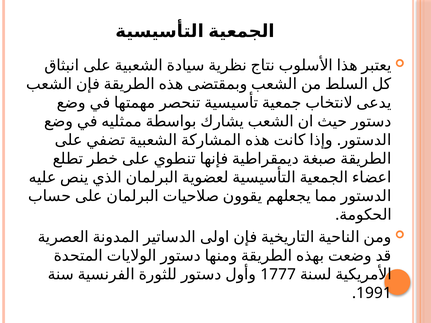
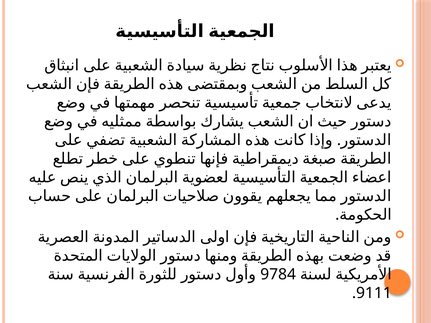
1777: 1777 -> 9784 (278, 274)
1991: 1991 -> 9111 (374, 293)
